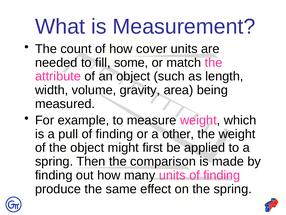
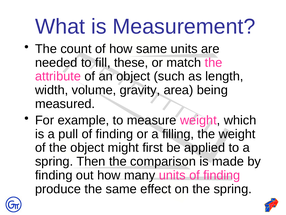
how cover: cover -> same (152, 49)
some: some -> these (131, 62)
other: other -> filling (178, 134)
